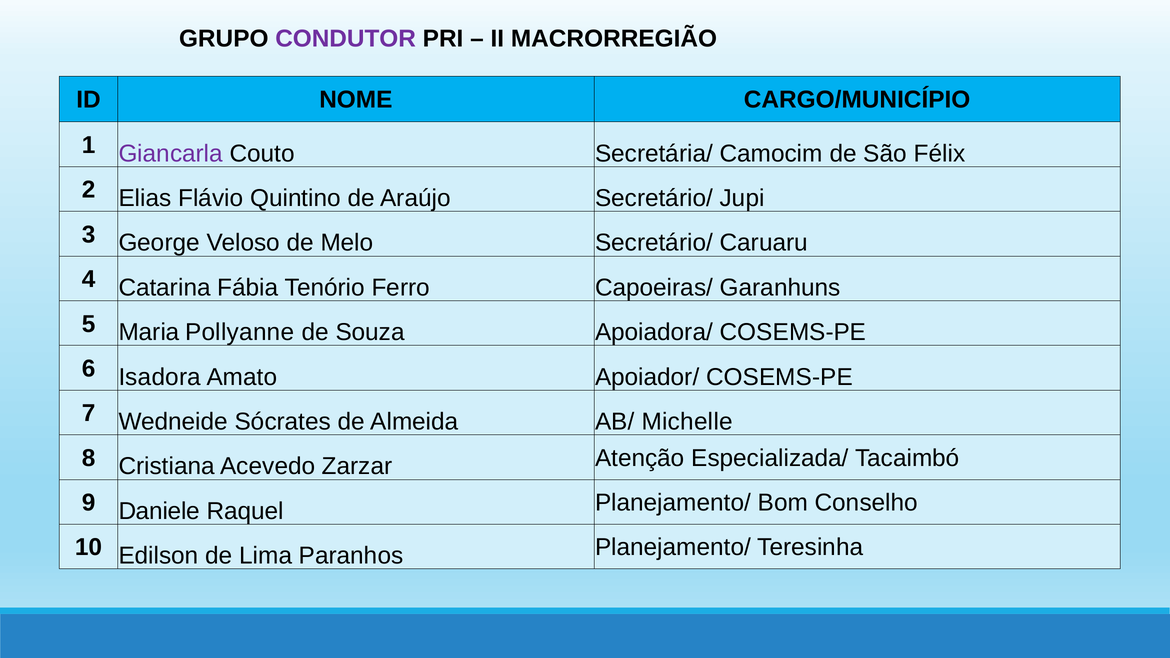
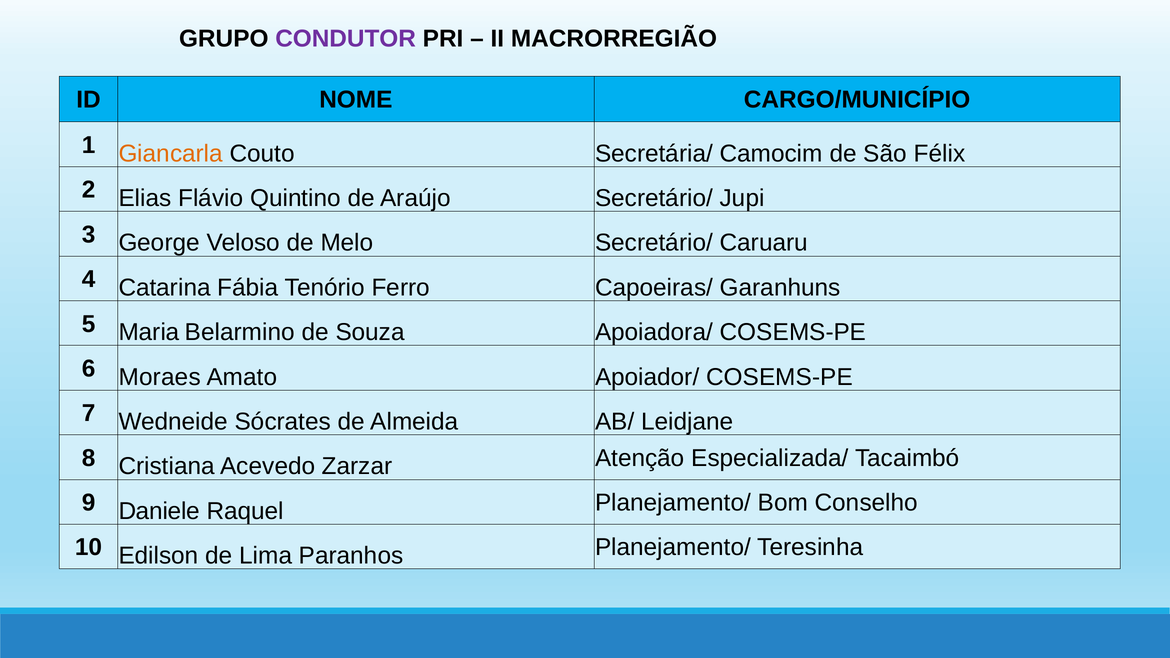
Giancarla colour: purple -> orange (171, 154)
Pollyanne: Pollyanne -> Belarmino (240, 332)
Isadora: Isadora -> Moraes (160, 377)
Michelle: Michelle -> Leidjane (687, 422)
